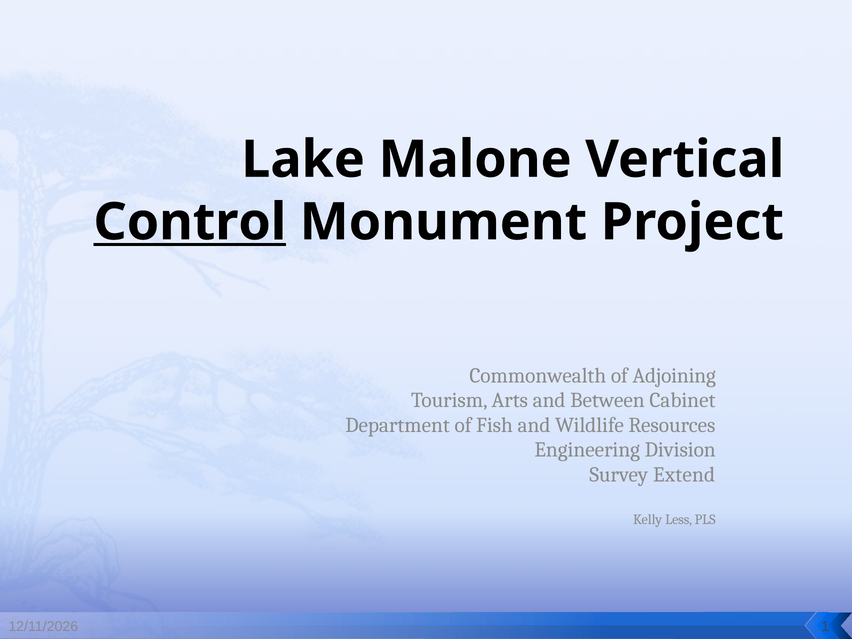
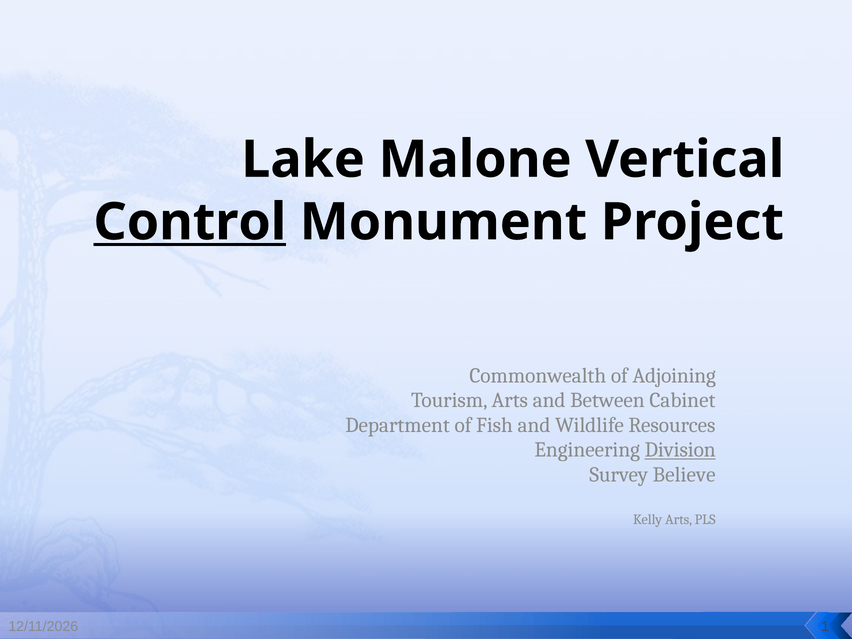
Division underline: none -> present (680, 450)
Extend: Extend -> Believe (684, 475)
Kelly Less: Less -> Arts (679, 519)
